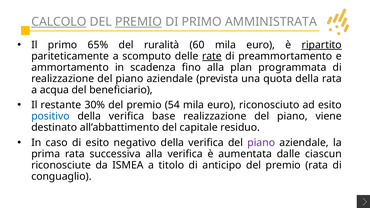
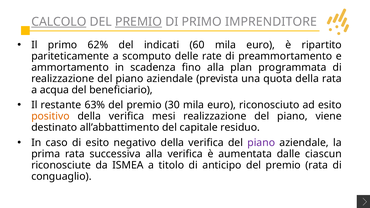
AMMINISTRATA: AMMINISTRATA -> IMPRENDITORE (271, 22)
65%: 65% -> 62% (98, 45)
ruralità: ruralità -> indicati (162, 45)
ripartito underline: present -> none (322, 45)
rate underline: present -> none (212, 56)
30%: 30% -> 63% (95, 105)
54: 54 -> 30 (172, 105)
positivo colour: blue -> orange (50, 116)
base: base -> mesi (164, 116)
